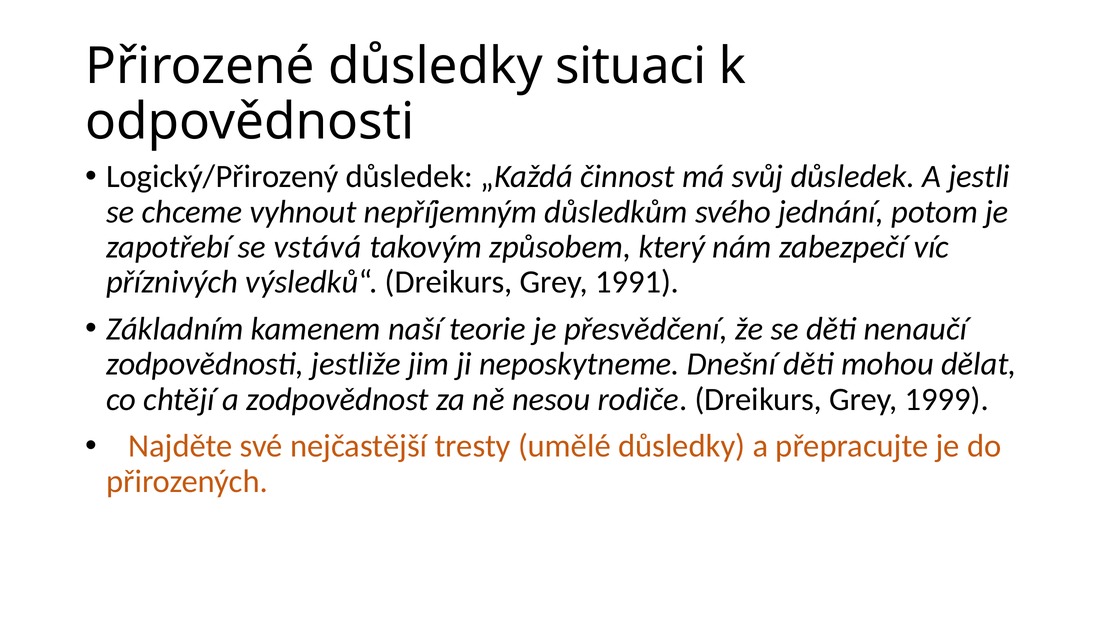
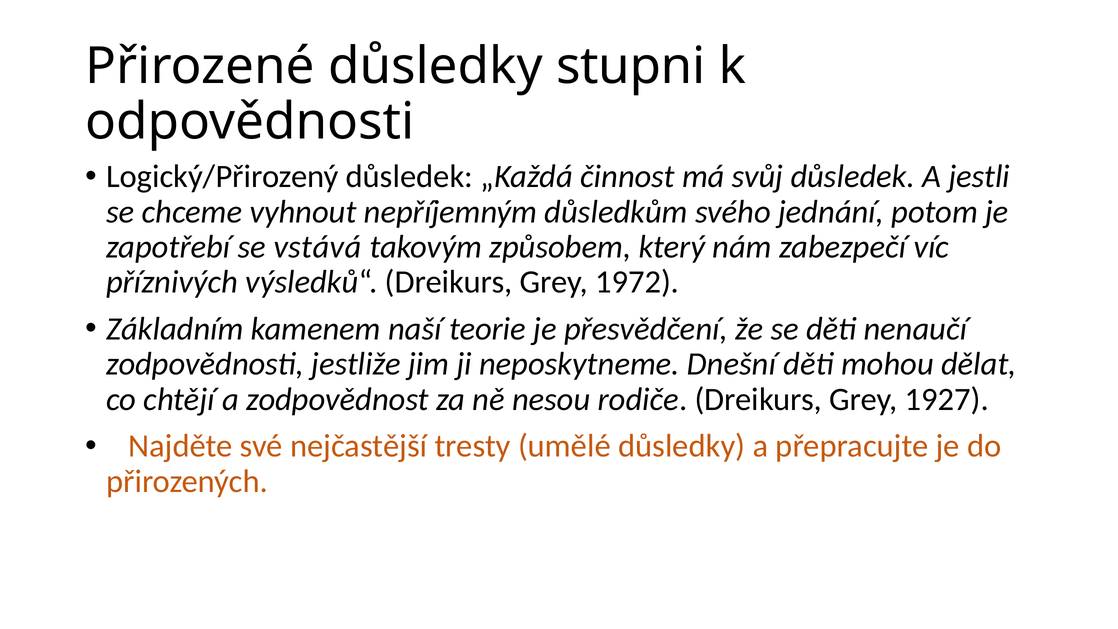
situaci: situaci -> stupni (631, 66)
1991: 1991 -> 1972 (637, 282)
1999: 1999 -> 1927 (947, 399)
